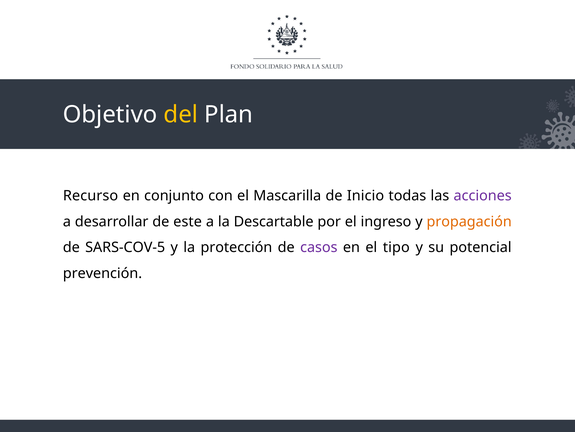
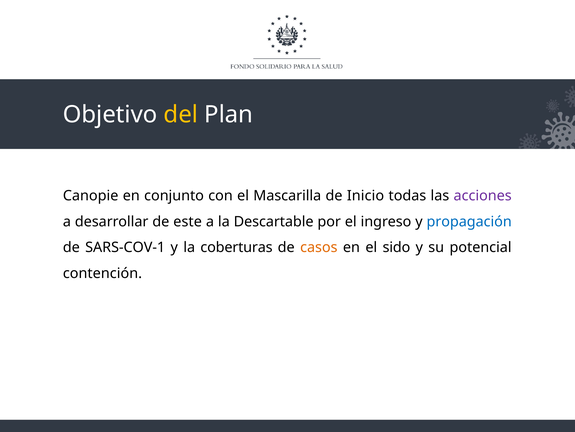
Recurso: Recurso -> Canopie (91, 195)
propagación colour: orange -> blue (469, 221)
SARS-COV-5: SARS-COV-5 -> SARS-COV-1 (125, 247)
protección: protección -> coberturas (236, 247)
casos colour: purple -> orange (319, 247)
tipo: tipo -> sido (396, 247)
prevención: prevención -> contención (102, 273)
